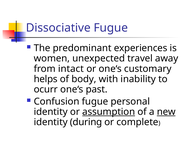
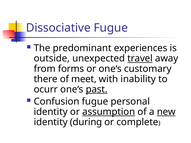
women: women -> outside (52, 59)
travel underline: none -> present (140, 59)
intact: intact -> forms (71, 69)
helps: helps -> there (46, 79)
body: body -> meet (84, 79)
past underline: none -> present (97, 89)
